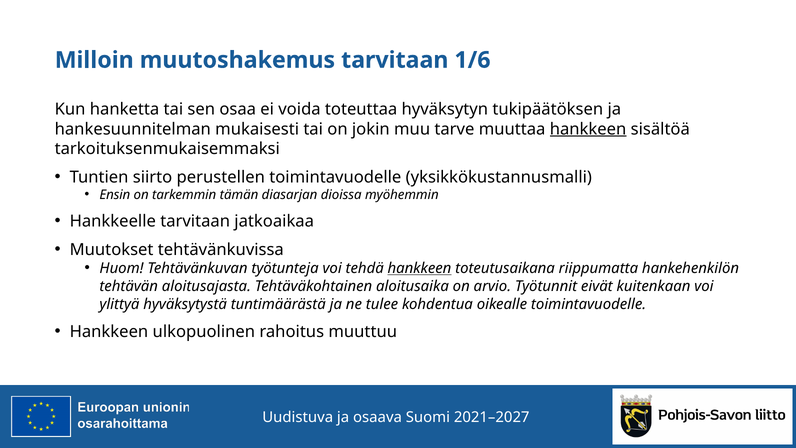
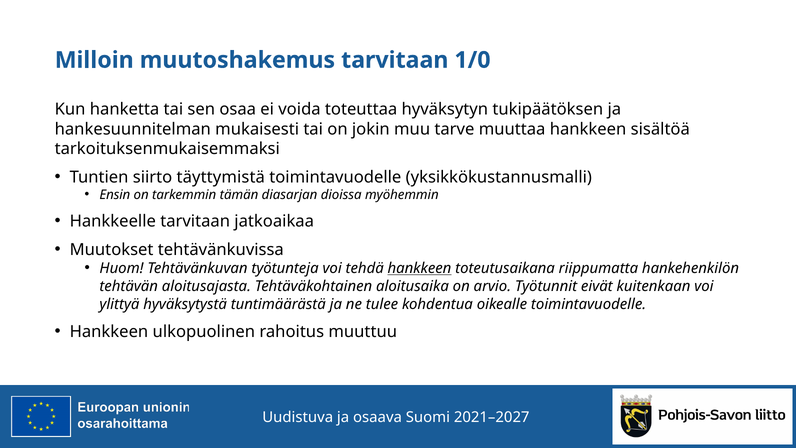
1/6: 1/6 -> 1/0 (472, 60)
hankkeen underline: present -> none (588, 129)
perustellen: perustellen -> täyttymistä (221, 177)
